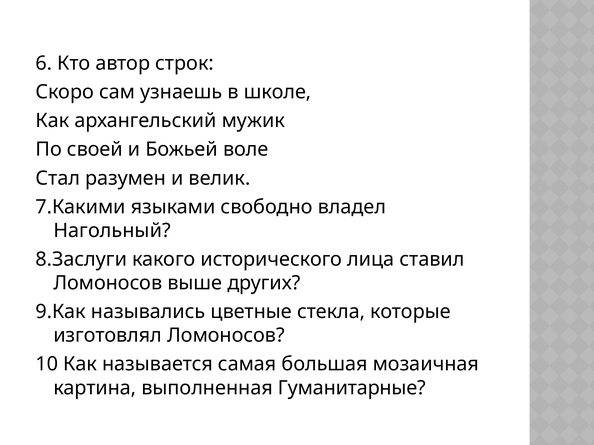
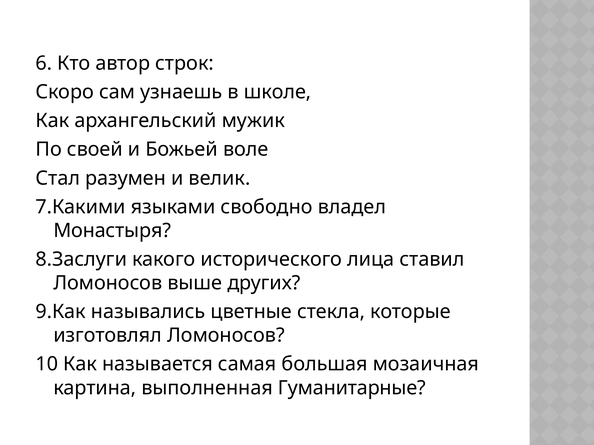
Нагольный: Нагольный -> Монастыря (112, 231)
